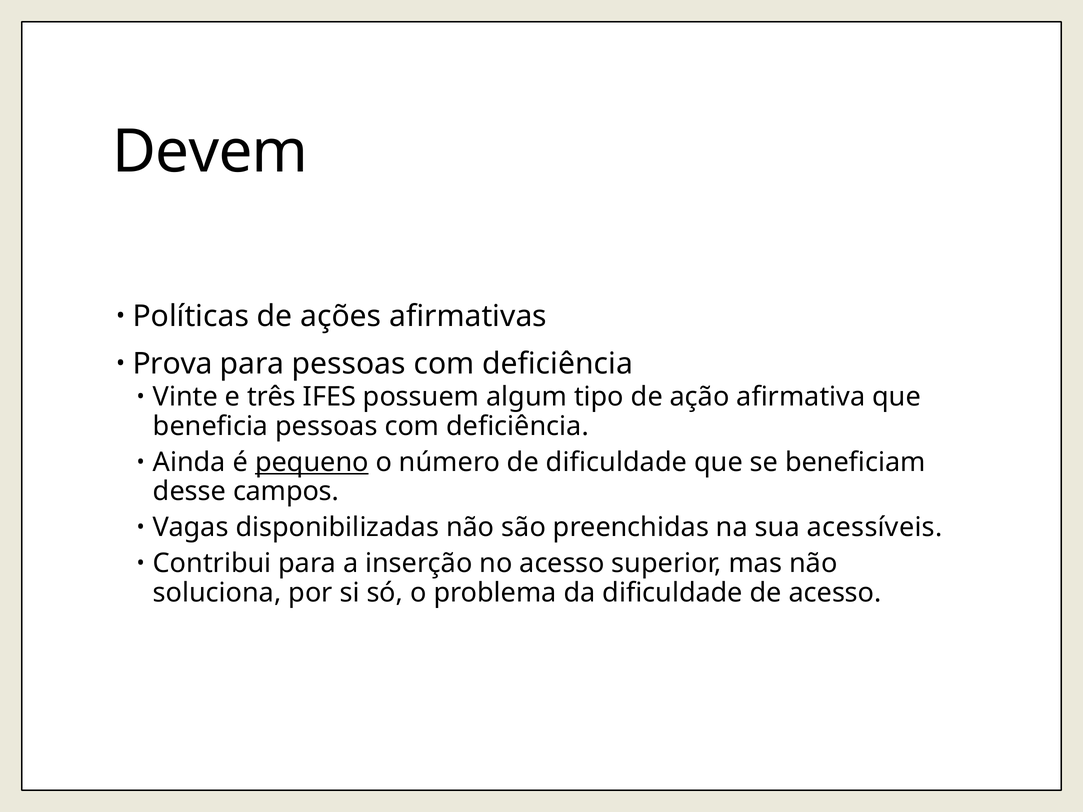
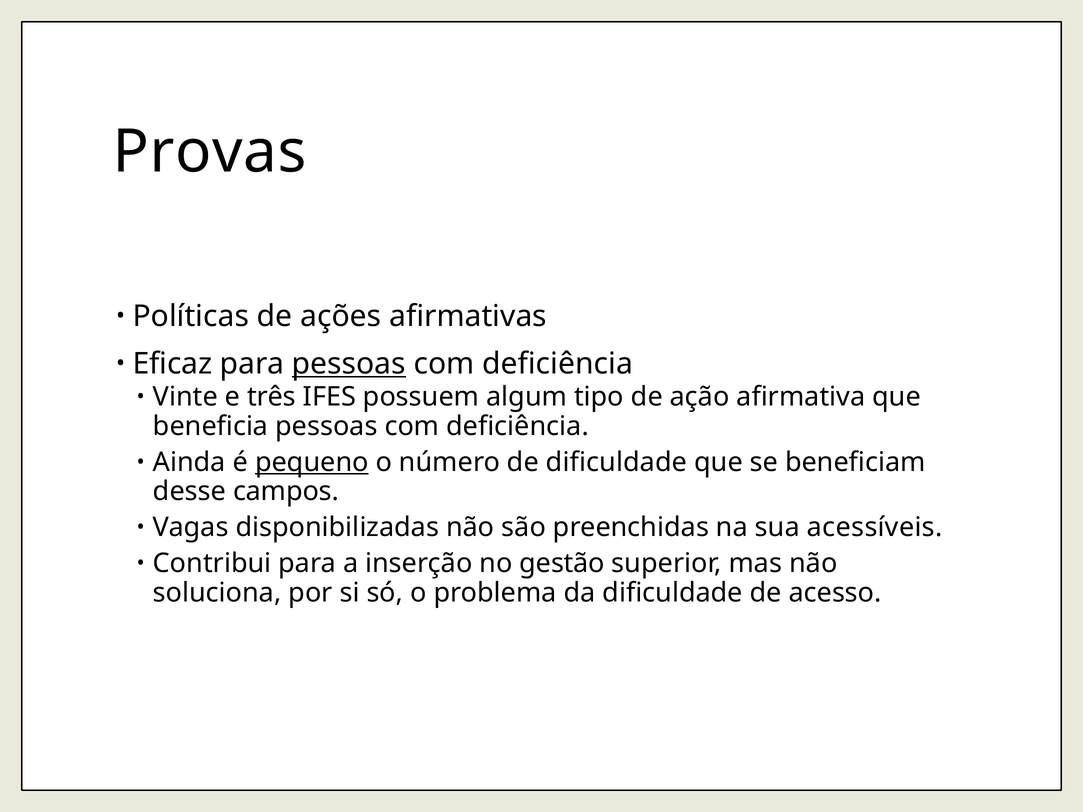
Devem: Devem -> Provas (210, 152)
Prova: Prova -> Eficaz (172, 364)
pessoas underline: none -> present (349, 364)
no acesso: acesso -> gestão (562, 564)
